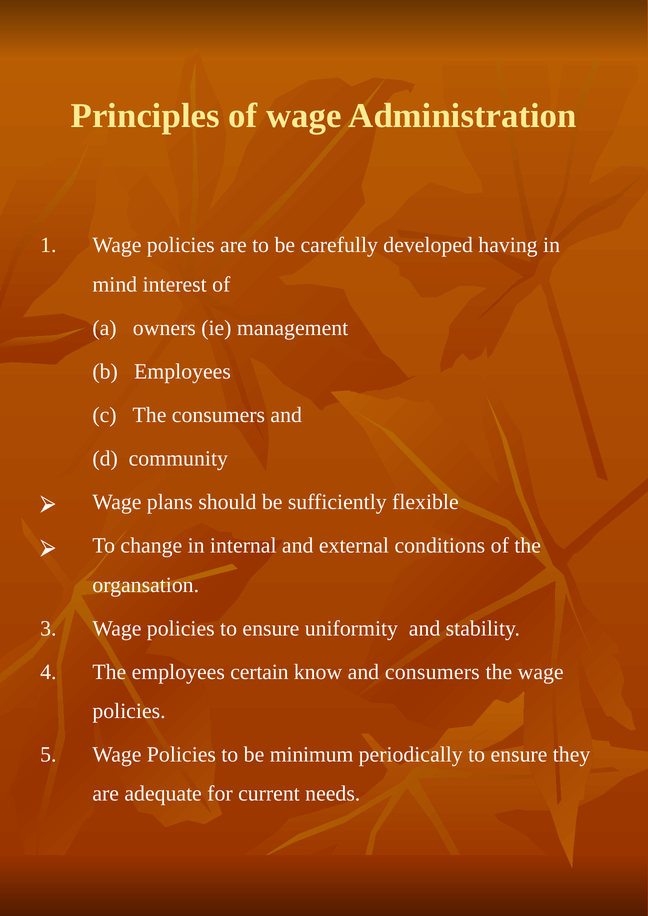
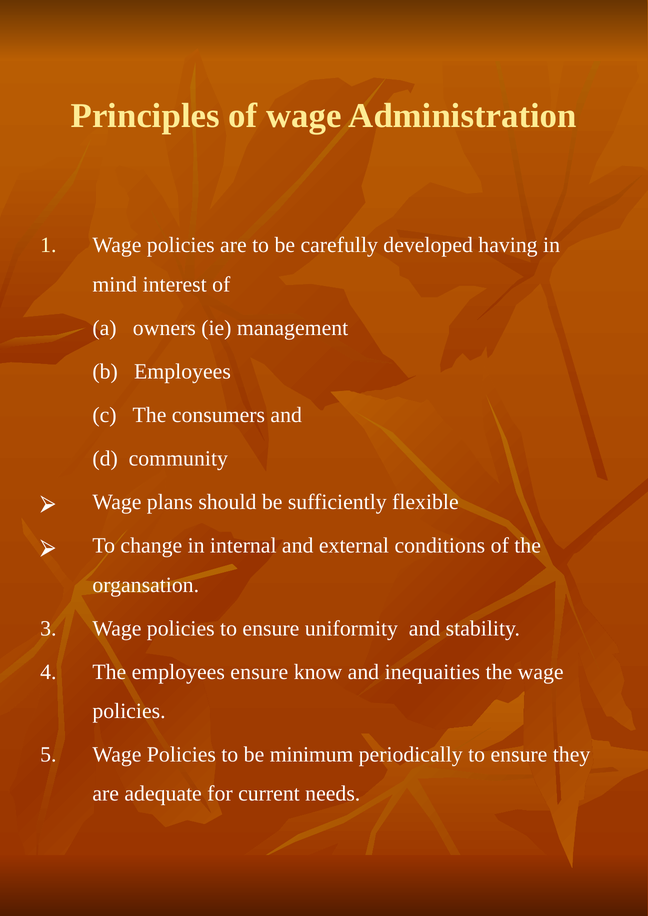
employees certain: certain -> ensure (259, 672)
and consumers: consumers -> inequaities (432, 672)
